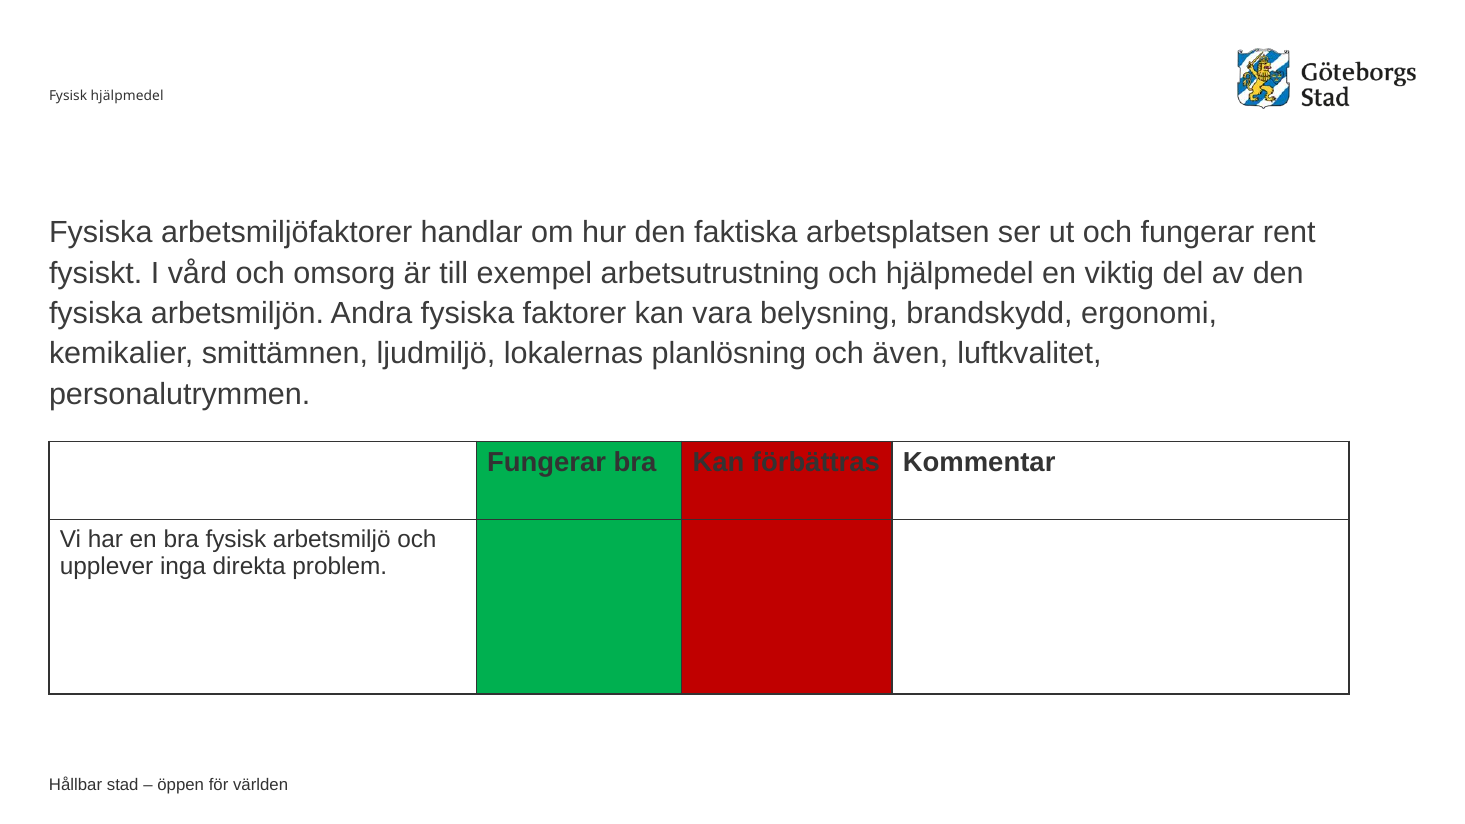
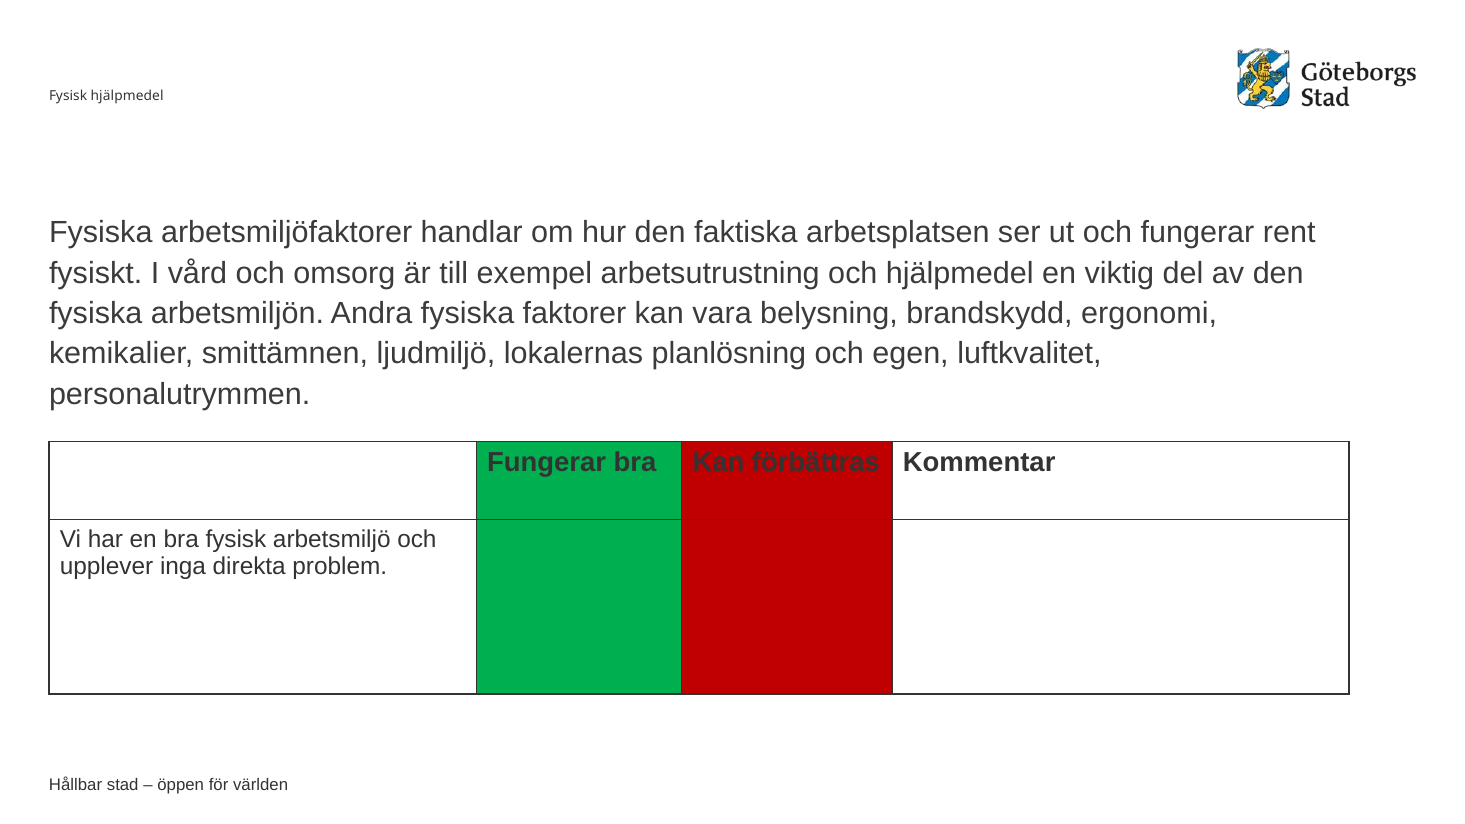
även: även -> egen (911, 354)
